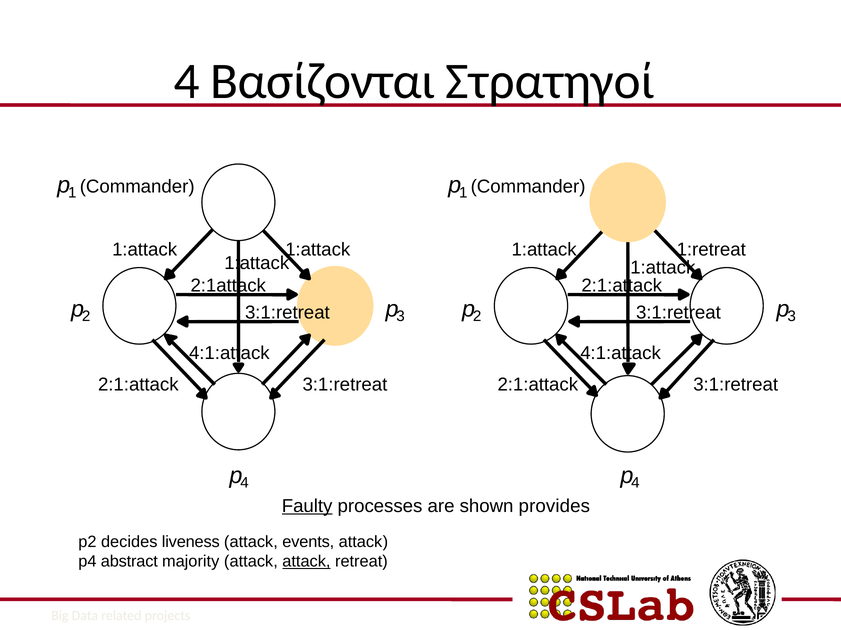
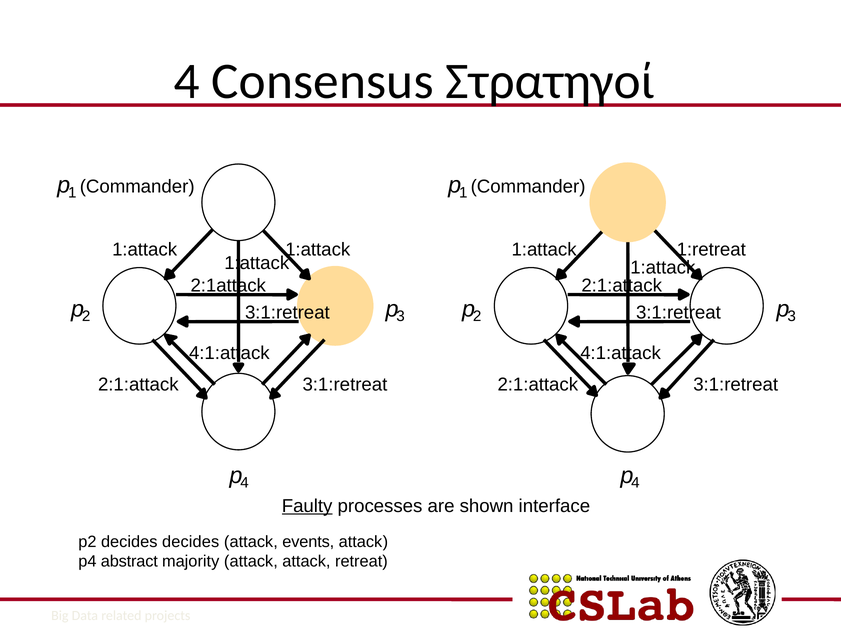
Βασίζονται: Βασίζονται -> Consensus (323, 81)
provides: provides -> interface (554, 507)
decides liveness: liveness -> decides (191, 542)
attack underline: present -> none (306, 562)
